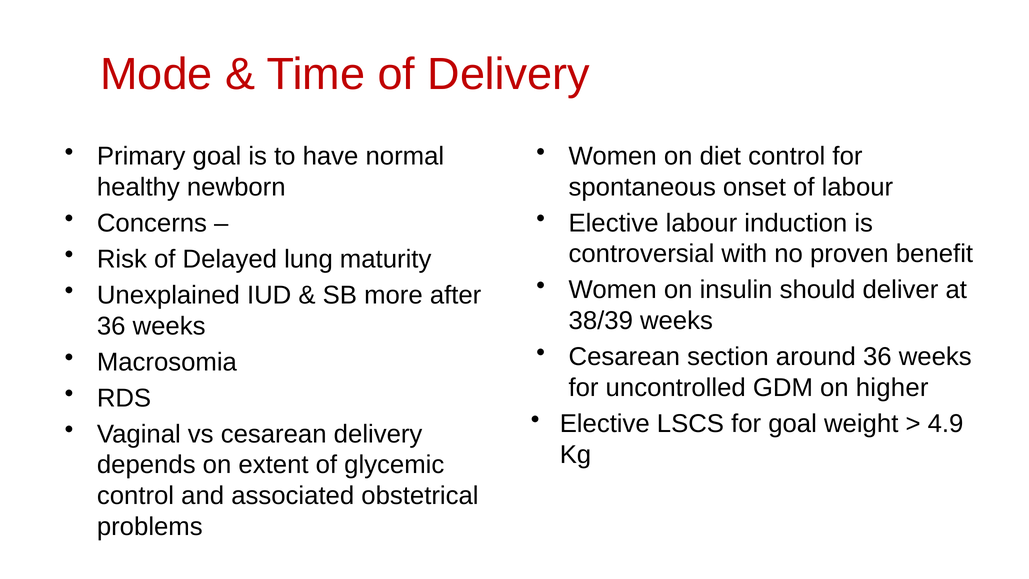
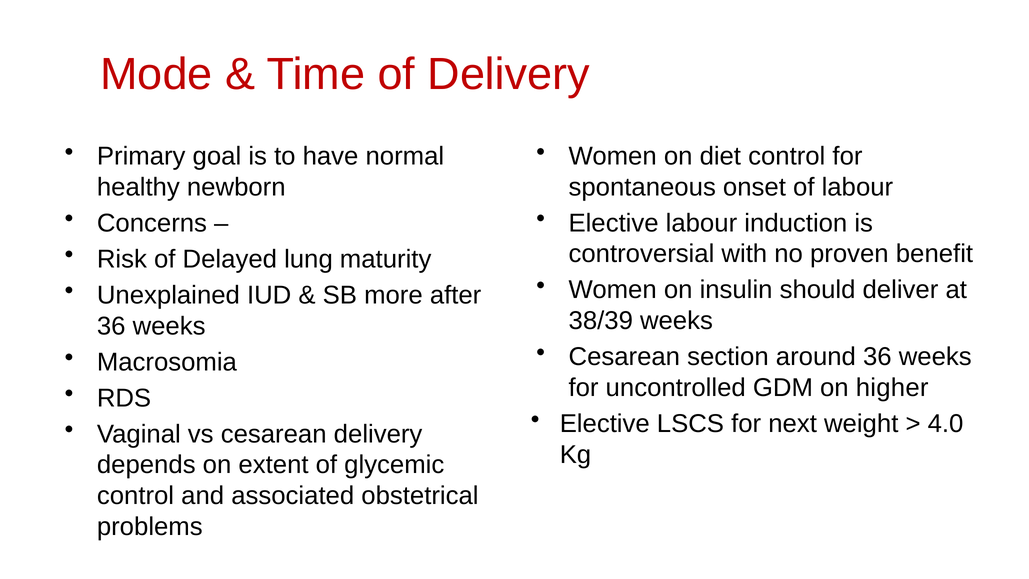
for goal: goal -> next (793, 424)
4.9: 4.9 -> 4.0 (946, 424)
